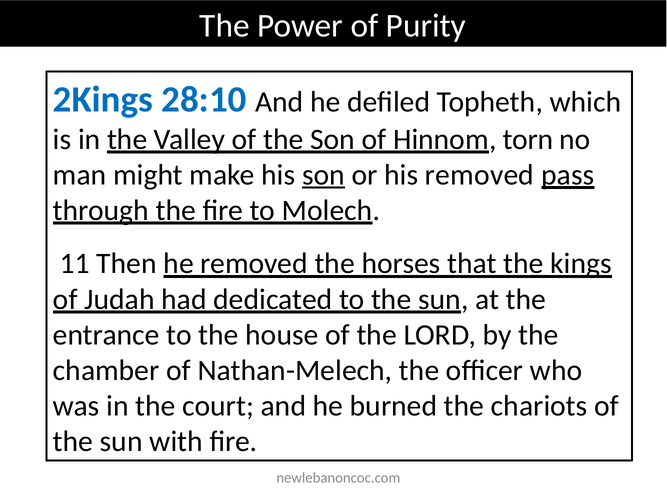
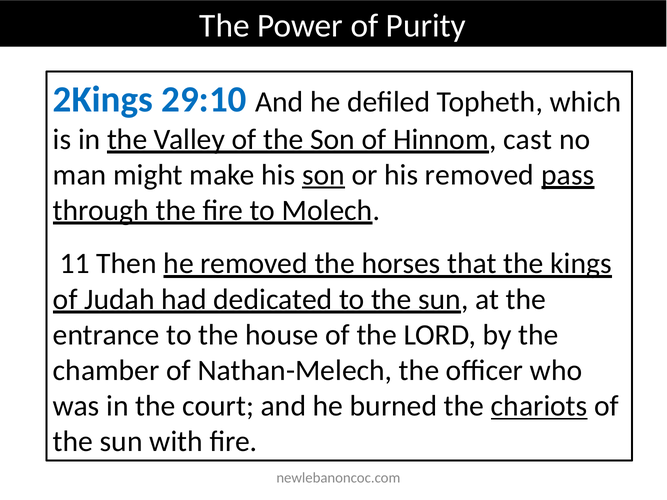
28:10: 28:10 -> 29:10 (204, 100)
torn: torn -> cast (528, 139)
chariots underline: none -> present (539, 406)
